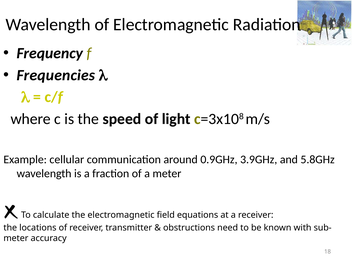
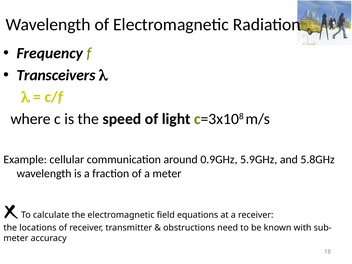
Frequencies: Frequencies -> Transceivers (56, 75)
3.9GHz: 3.9GHz -> 5.9GHz (259, 159)
